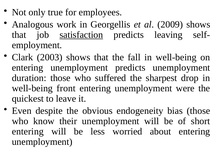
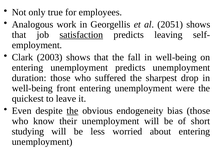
2009: 2009 -> 2051 (170, 25)
the underline: none -> present (72, 111)
entering: entering -> studying (28, 132)
